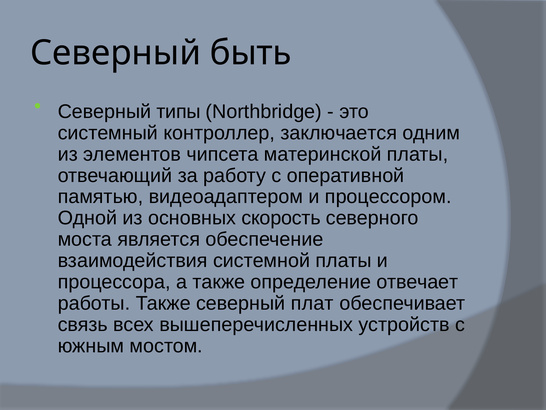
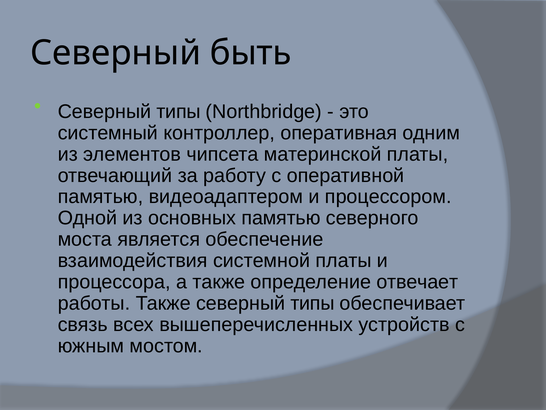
заключается: заключается -> оперативная (339, 133)
основных скорость: скорость -> памятью (281, 218)
Также северный плат: плат -> типы (312, 303)
